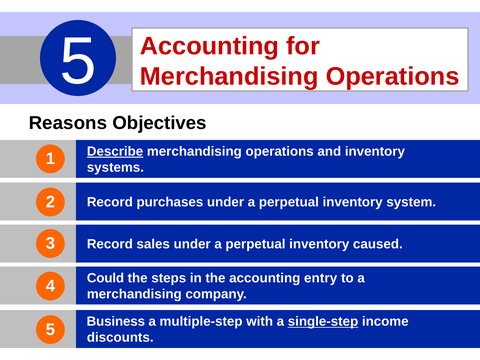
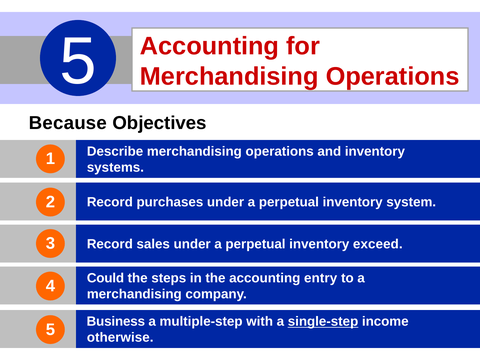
Reasons: Reasons -> Because (68, 123)
Describe underline: present -> none (115, 151)
caused: caused -> exceed (378, 244)
discounts: discounts -> otherwise (120, 338)
